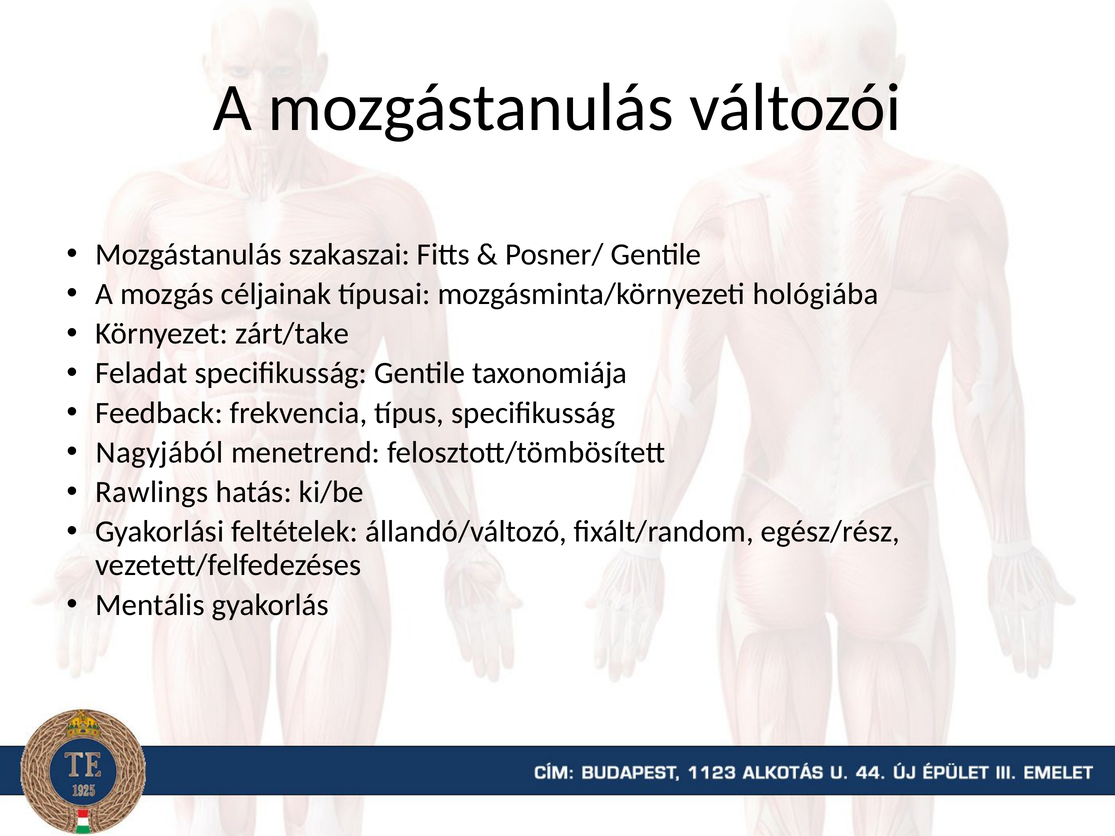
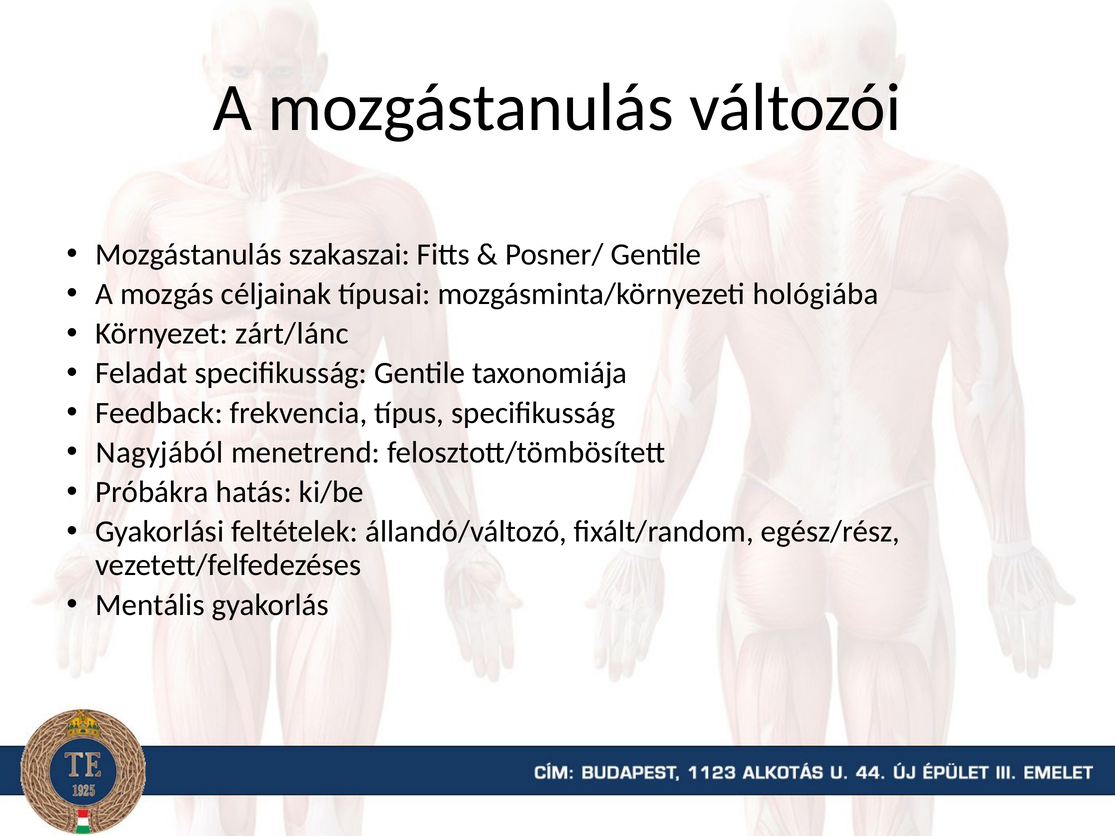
zárt/take: zárt/take -> zárt/lánc (292, 334)
Rawlings: Rawlings -> Próbákra (152, 492)
